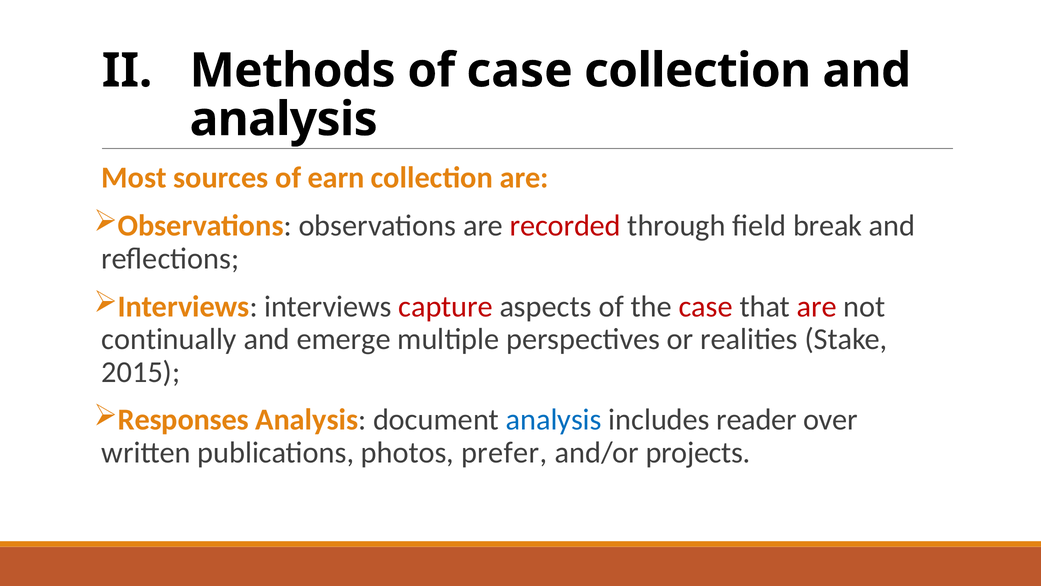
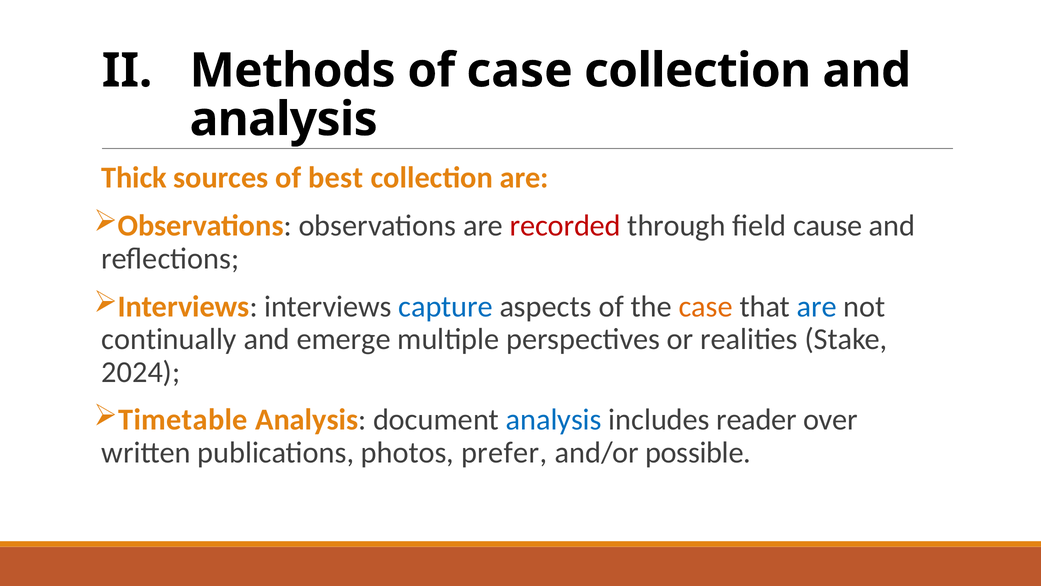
Most: Most -> Thick (134, 178)
earn: earn -> best (336, 178)
break: break -> cause (828, 226)
capture colour: red -> blue (446, 306)
case colour: red -> orange (706, 306)
are colour: red -> blue (817, 306)
2015: 2015 -> 2024 (141, 372)
Responses: Responses -> Timetable (183, 420)
projects: projects -> possible (698, 452)
